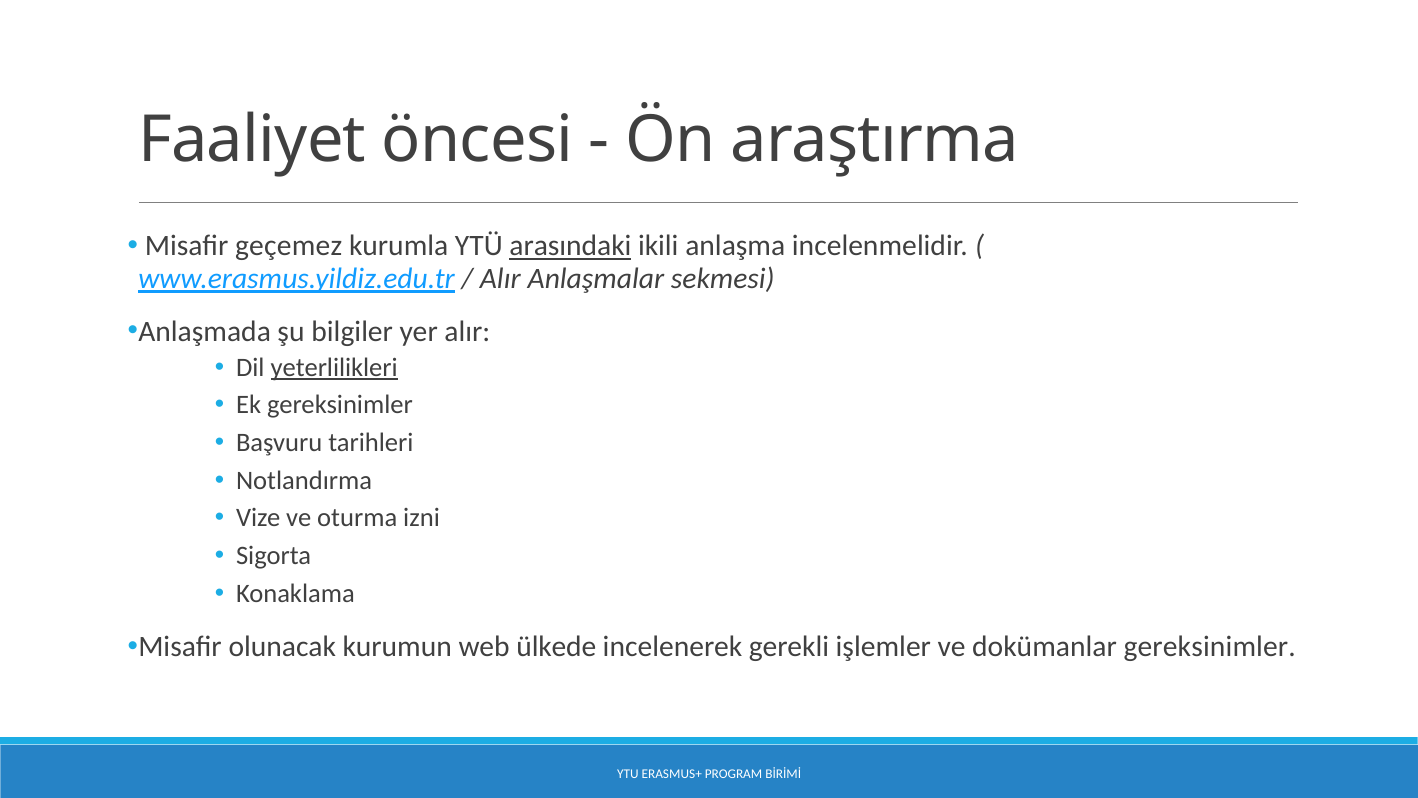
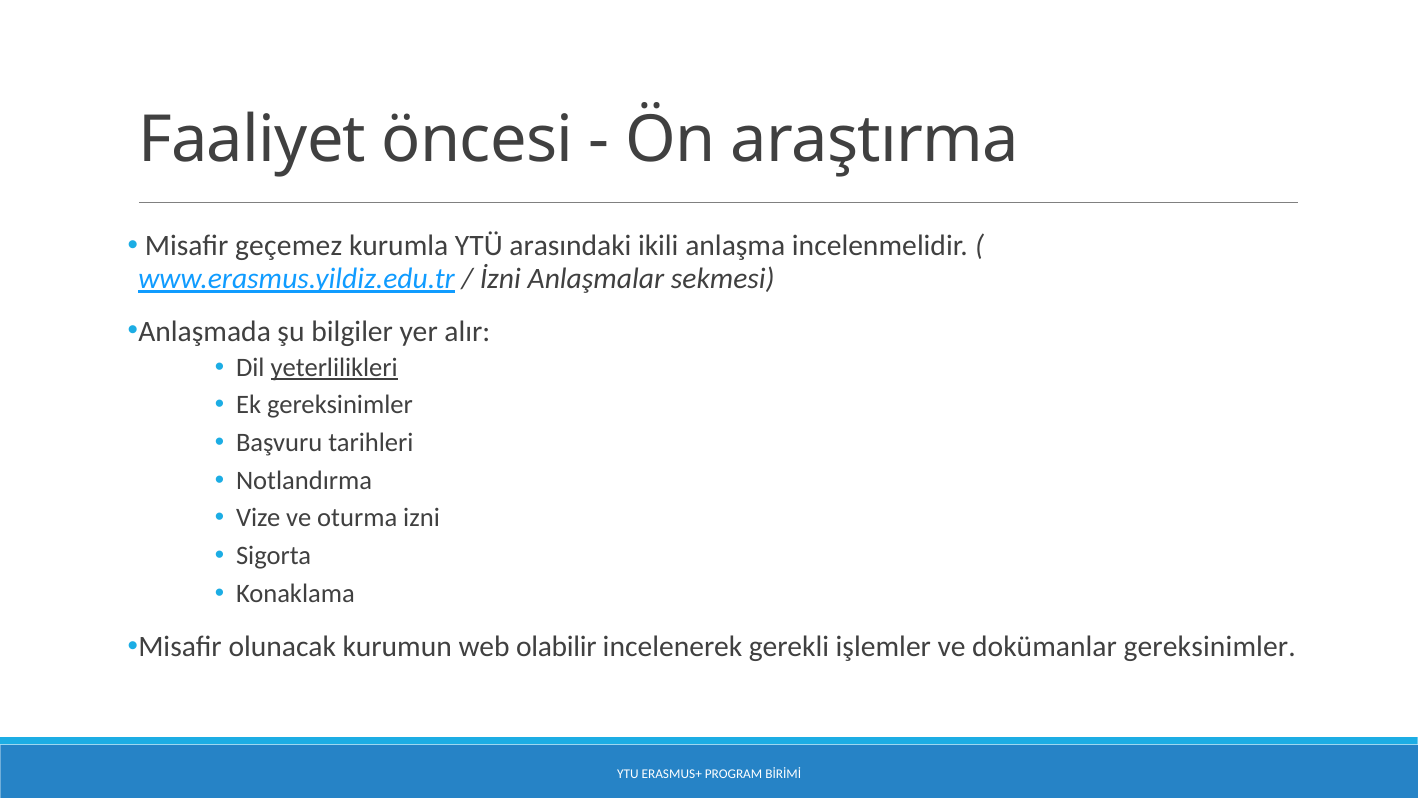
arasındaki underline: present -> none (570, 246)
Alır: Alır -> İzni (500, 278)
ülkede: ülkede -> olabilir (556, 647)
